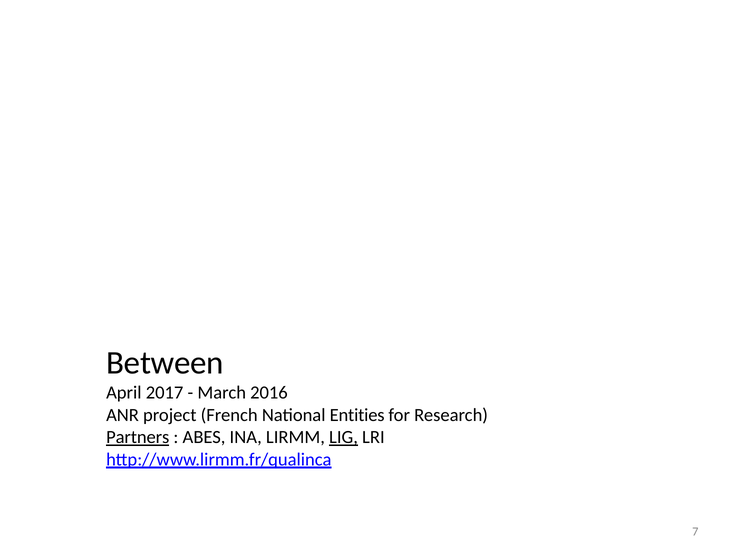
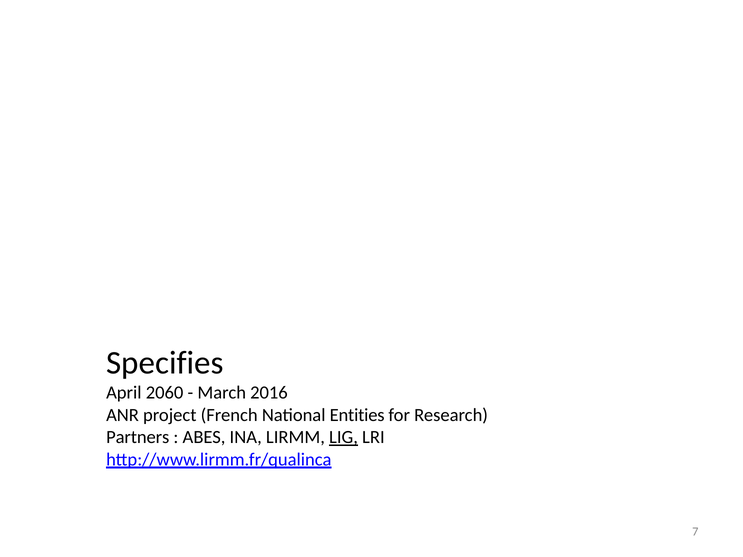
Between: Between -> Specifies (165, 363)
2017: 2017 -> 2060 (165, 393)
Partners underline: present -> none (138, 437)
